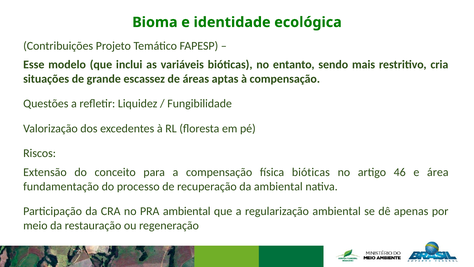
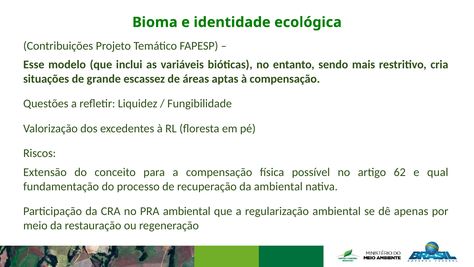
física bióticas: bióticas -> possível (311, 172)
46: 46 -> 62 (400, 172)
área: área -> qual (438, 172)
